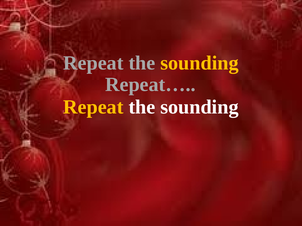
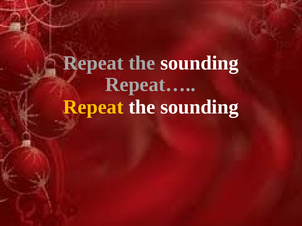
sounding colour: yellow -> white (199, 63)
